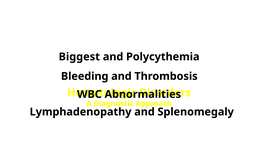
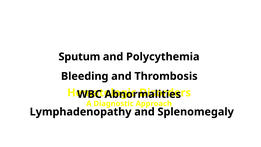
Biggest: Biggest -> Sputum (79, 57)
